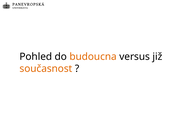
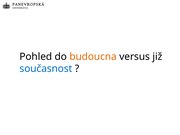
současnost colour: orange -> blue (46, 69)
